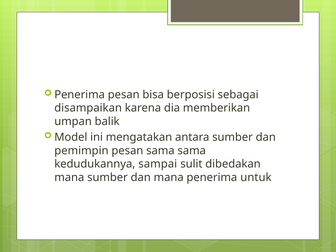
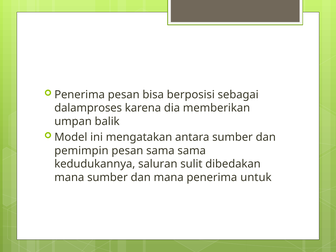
disampaikan: disampaikan -> dalamproses (88, 108)
sampai: sampai -> saluran (158, 164)
